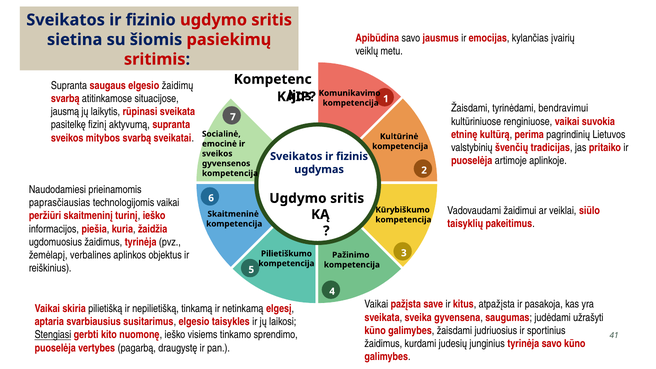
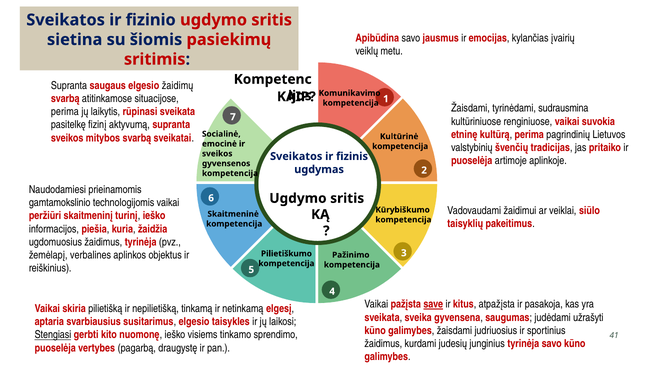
bendravimui: bendravimui -> sudrausmina (563, 108)
jausmą: jausmą -> perima (65, 112)
paprasčiausias: paprasčiausias -> gamtamokslinio (60, 203)
save underline: none -> present (433, 304)
